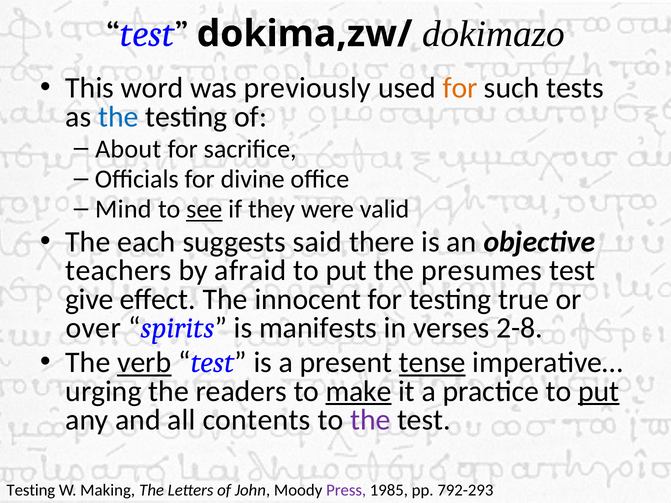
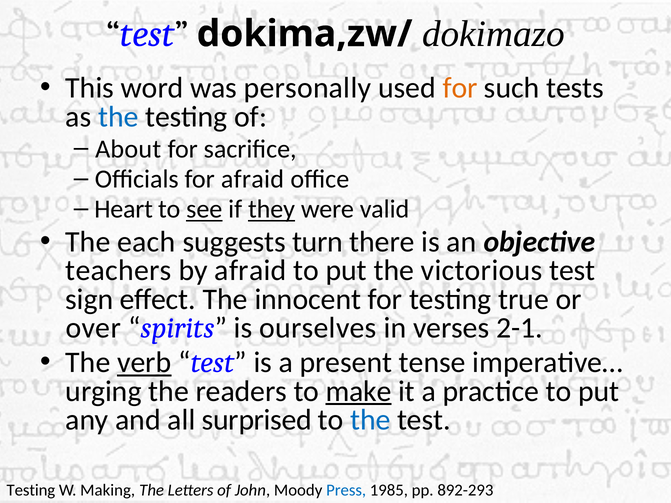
previously: previously -> personally (307, 88)
for divine: divine -> afraid (252, 179)
Mind: Mind -> Heart (124, 209)
they underline: none -> present (272, 209)
said: said -> turn (318, 242)
presumes: presumes -> victorious (482, 271)
give: give -> sign (89, 299)
manifests: manifests -> ourselves (318, 328)
2-8: 2-8 -> 2-1 (520, 328)
tense underline: present -> none (432, 363)
put underline: present -> none (599, 391)
contents: contents -> surprised (257, 420)
the colour: purple -> blue (370, 420)
Press colour: purple -> blue (346, 491)
792-293: 792-293 -> 892-293 (465, 491)
